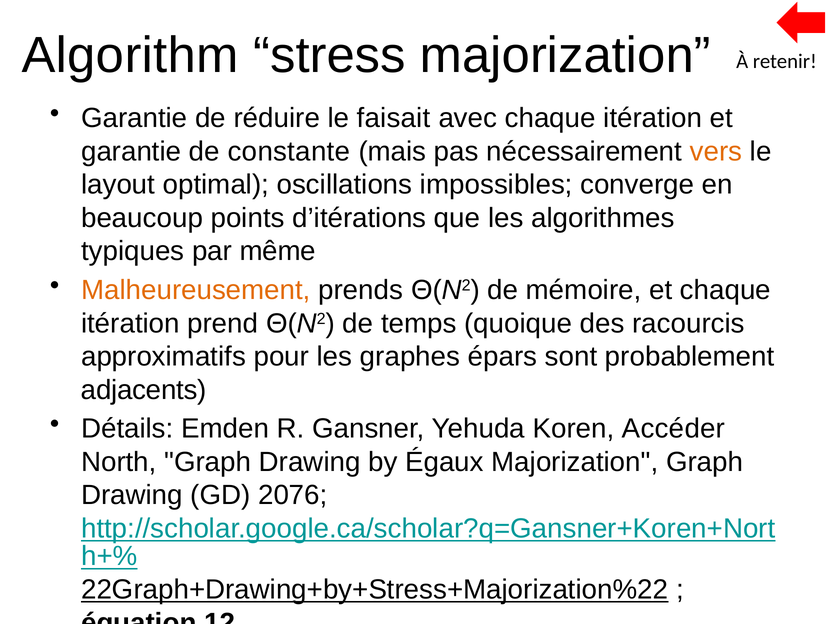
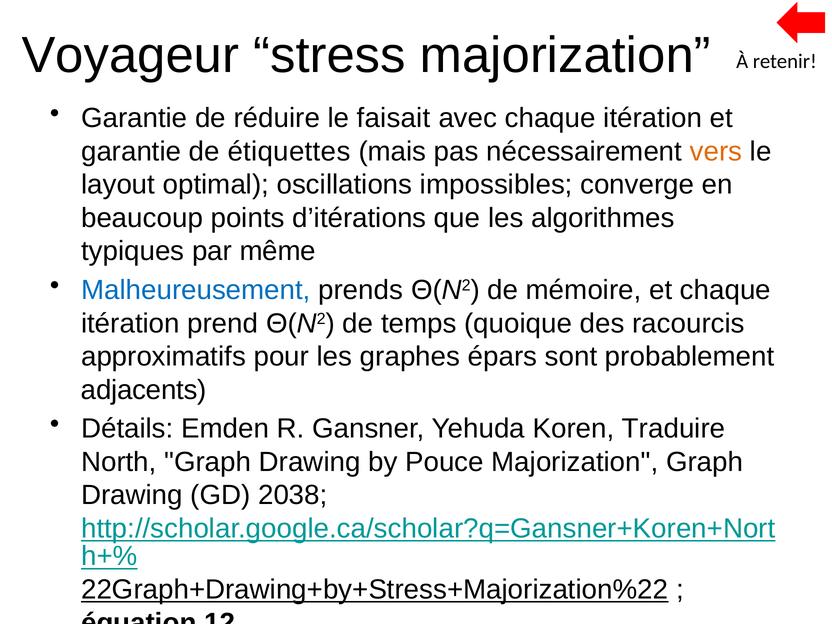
Algorithm: Algorithm -> Voyageur (130, 56)
constante: constante -> étiquettes (289, 151)
Malheureusement colour: orange -> blue (196, 290)
Accéder: Accéder -> Traduire (674, 429)
Égaux: Égaux -> Pouce (444, 462)
2076: 2076 -> 2038 (293, 495)
